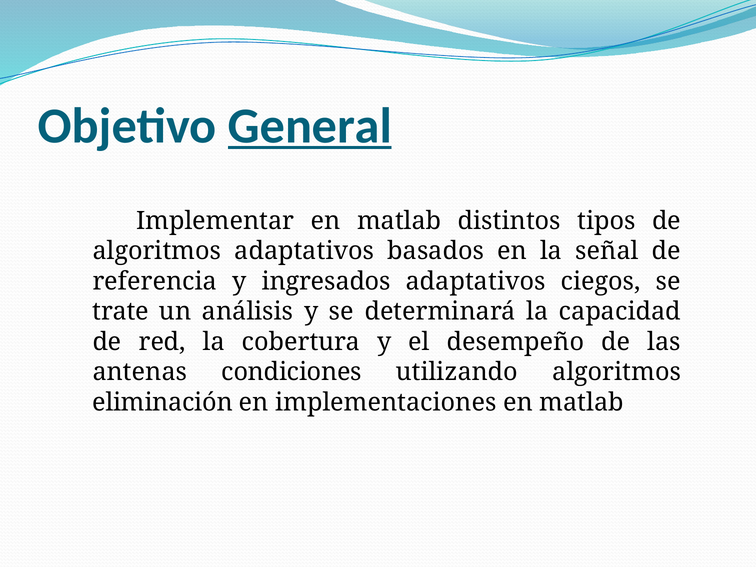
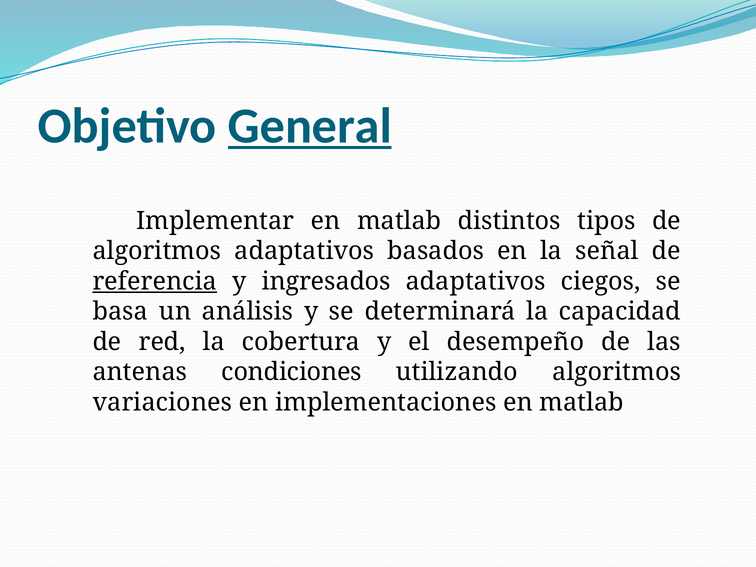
referencia underline: none -> present (155, 281)
trate: trate -> basa (120, 311)
eliminación: eliminación -> variaciones (162, 402)
